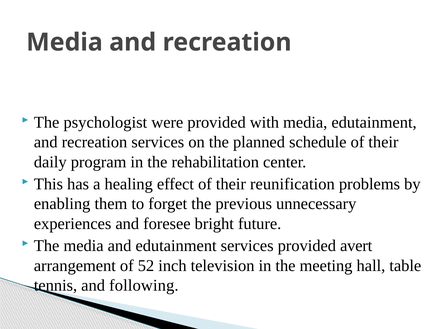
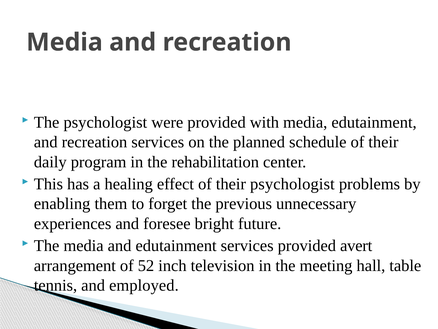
their reunification: reunification -> psychologist (292, 184)
following: following -> employed (144, 285)
